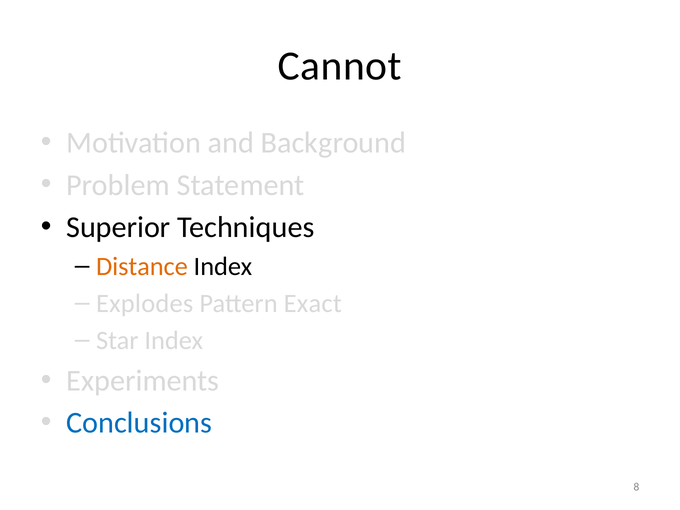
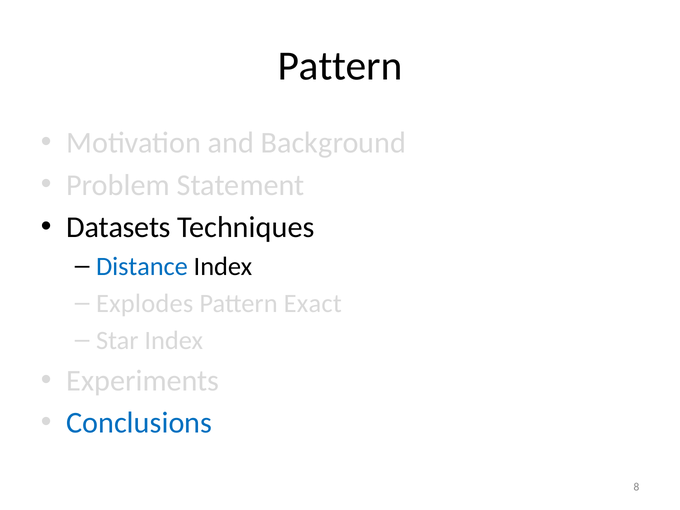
Cannot: Cannot -> Pattern (340, 66)
Superior: Superior -> Datasets (118, 227)
Distance colour: orange -> blue (142, 266)
